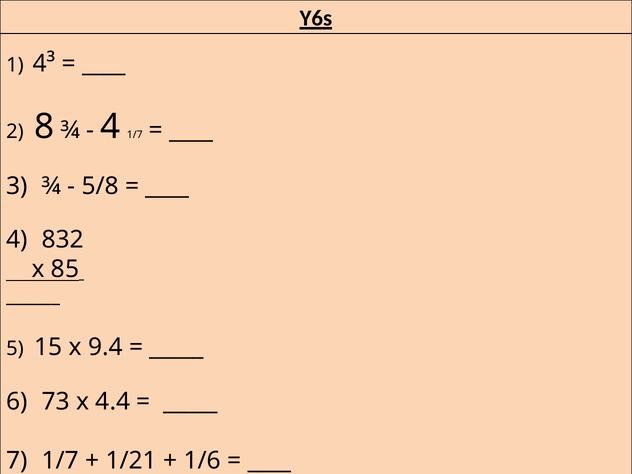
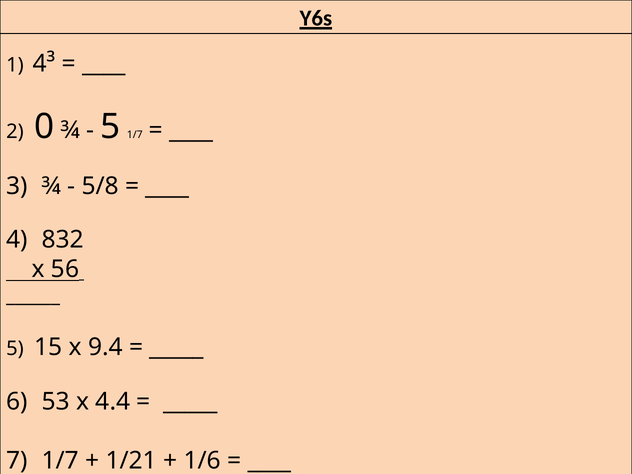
8: 8 -> 0 (44, 127)
4: 4 -> 5 (110, 127)
85: 85 -> 56 (65, 269)
73: 73 -> 53 (56, 402)
